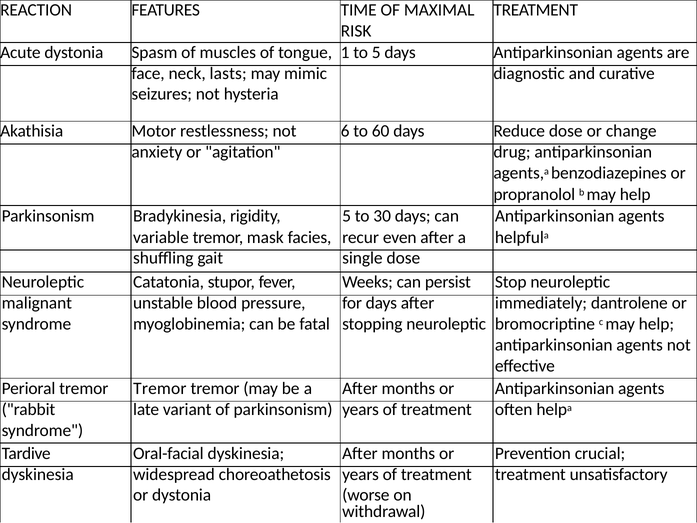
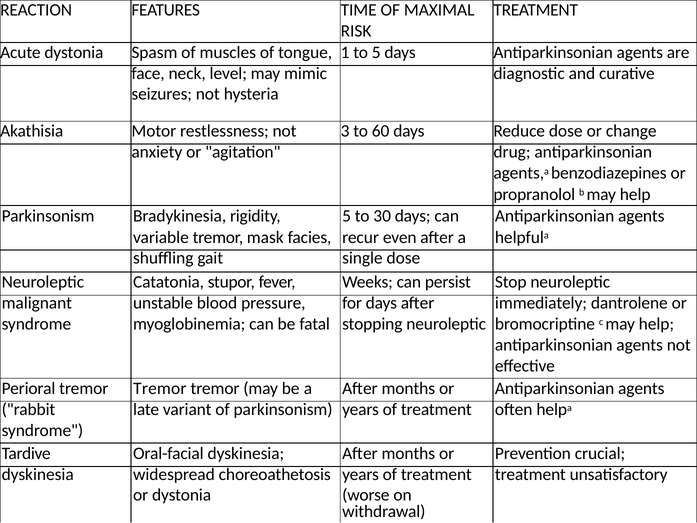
lasts: lasts -> level (228, 73)
6: 6 -> 3 (345, 131)
